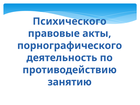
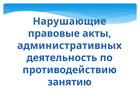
Психического: Психического -> Нарушающие (70, 21)
порнографического: порнографического -> административных (70, 46)
